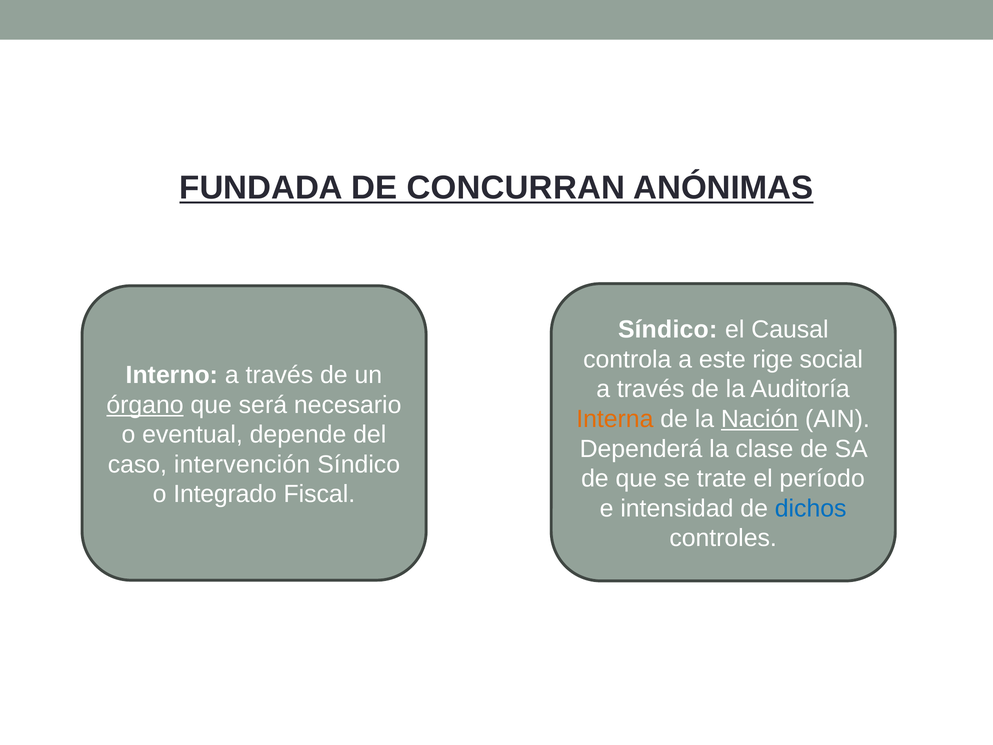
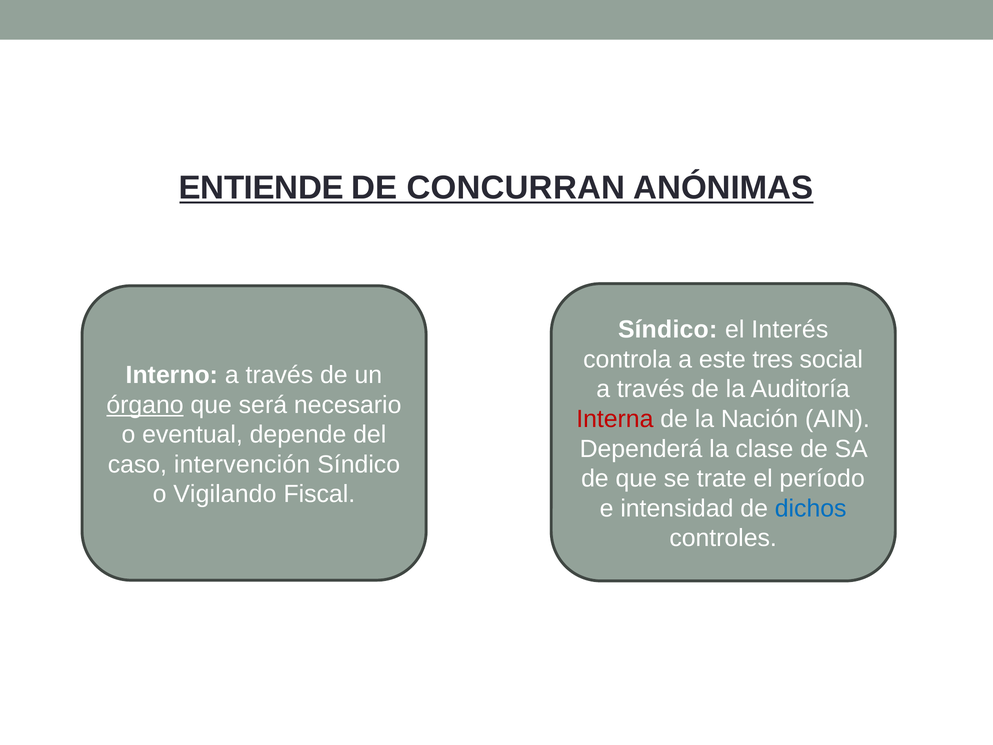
FUNDADA: FUNDADA -> ENTIENDE (261, 188)
Causal: Causal -> Interés (790, 330)
rige: rige -> tres (773, 359)
Interna colour: orange -> red (615, 419)
Nación underline: present -> none (760, 419)
Integrado: Integrado -> Vigilando (225, 494)
